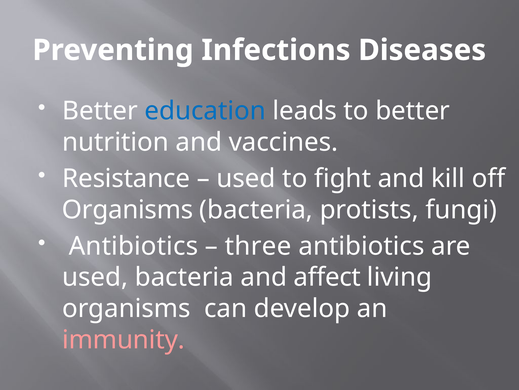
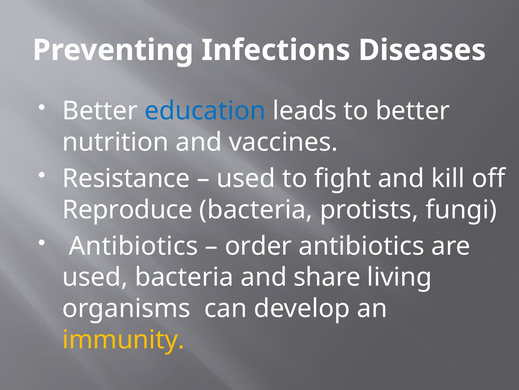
Organisms: Organisms -> Reproduce (127, 209)
three: three -> order (258, 246)
affect: affect -> share (327, 277)
immunity colour: pink -> yellow (123, 339)
